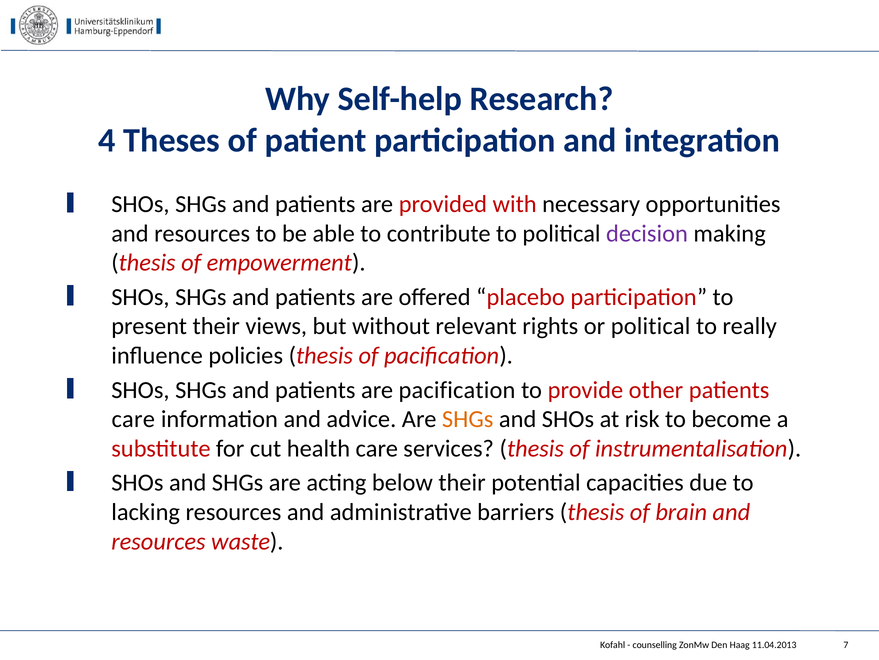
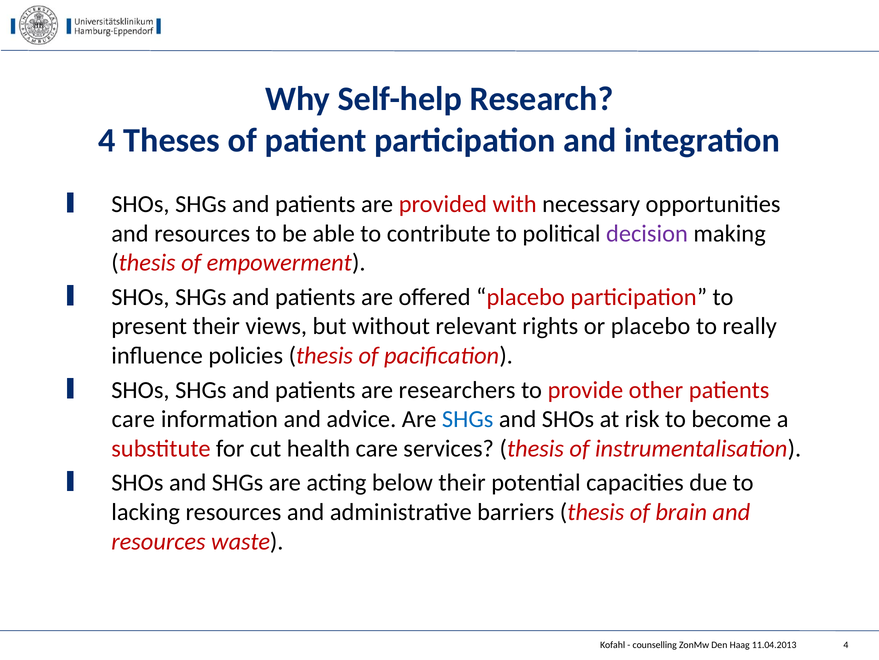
or political: political -> placebo (651, 326)
are pacification: pacification -> researchers (457, 390)
SHGs colour: orange -> blue (468, 419)
11.04.2013 7: 7 -> 4 (846, 645)
